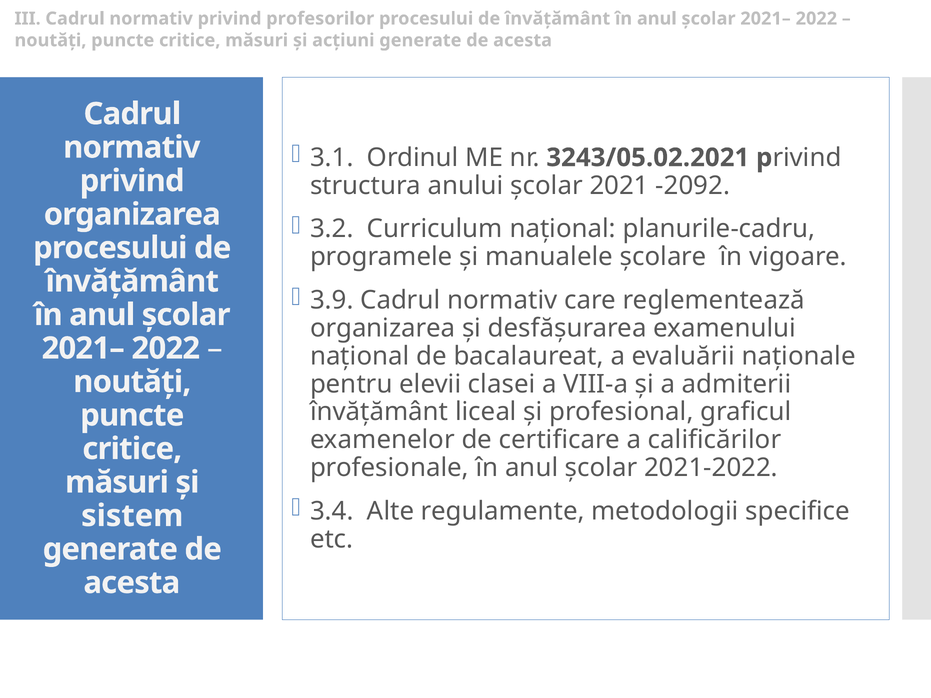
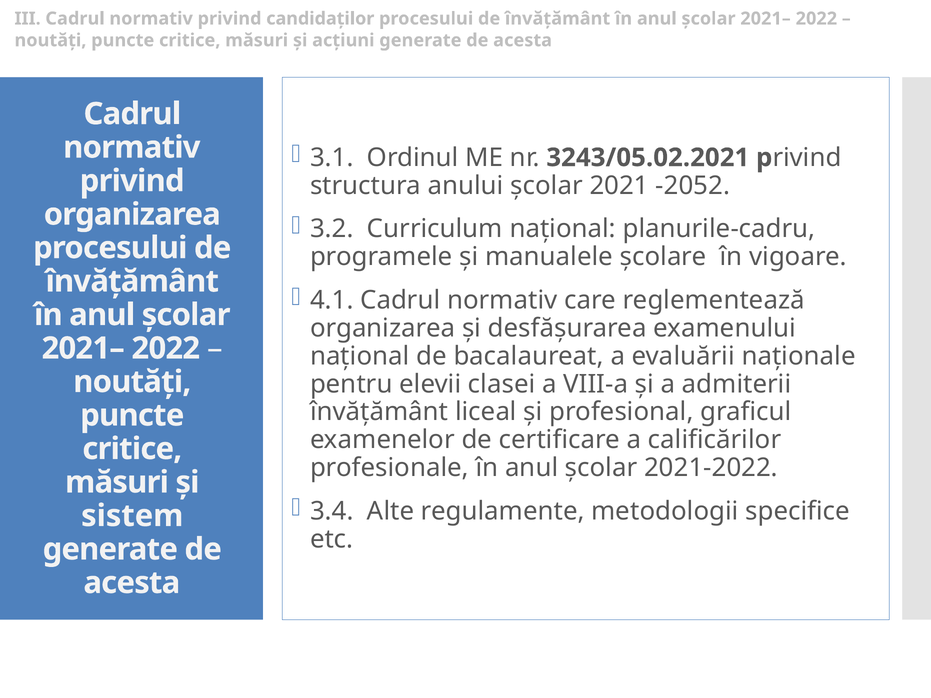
profesorilor: profesorilor -> candidaților (320, 19)
-2092: -2092 -> -2052 (693, 186)
3.9: 3.9 -> 4.1 (332, 300)
